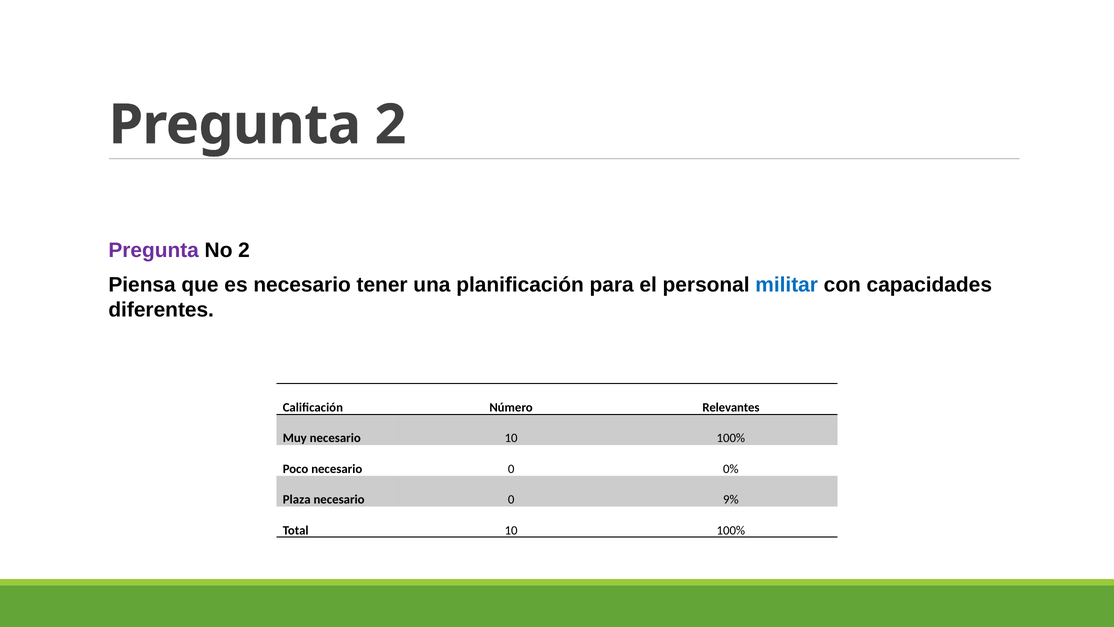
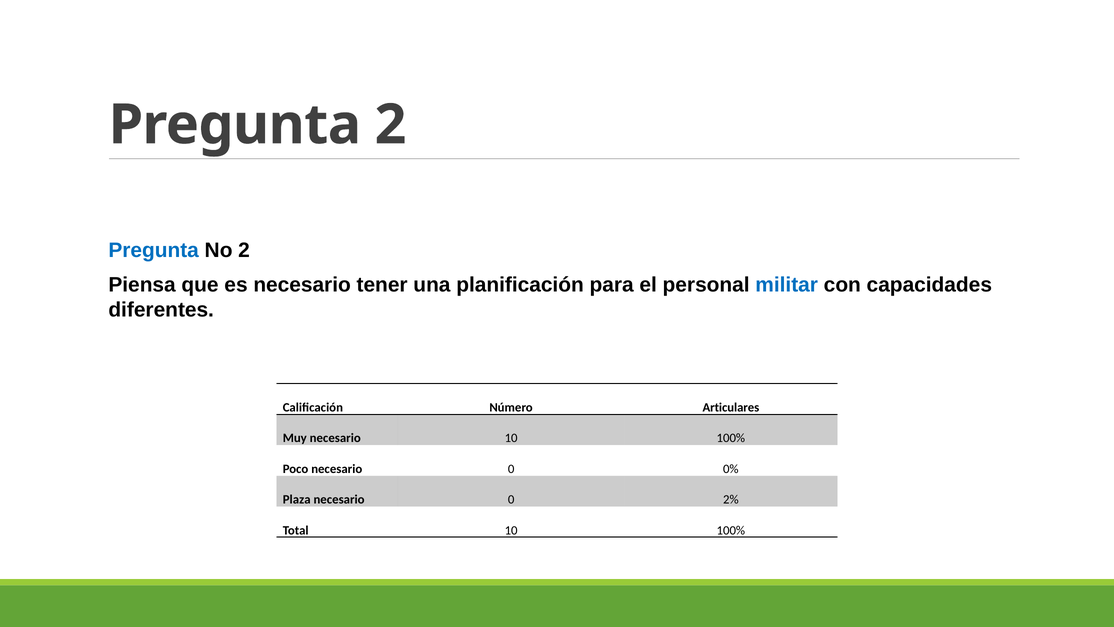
Pregunta colour: purple -> blue (154, 250)
Relevantes: Relevantes -> Articulares (731, 407)
9%: 9% -> 2% (731, 499)
